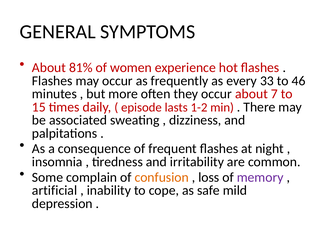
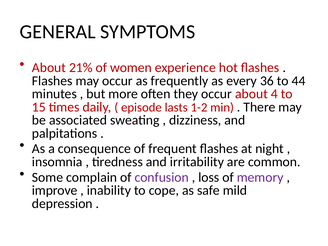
81%: 81% -> 21% (81, 68)
33: 33 -> 36 (267, 81)
46: 46 -> 44 (299, 81)
7: 7 -> 4 (274, 94)
confusion colour: orange -> purple (162, 177)
artificial: artificial -> improve (55, 190)
